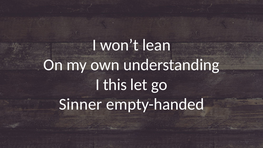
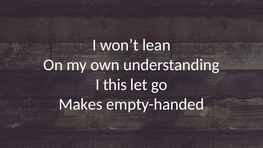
Sinner: Sinner -> Makes (81, 104)
